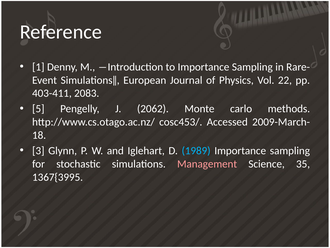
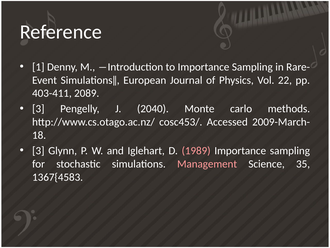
2083: 2083 -> 2089 (87, 93)
5: 5 -> 3 (38, 109)
2062: 2062 -> 2040 (153, 109)
1989 colour: light blue -> pink (196, 150)
1367{3995: 1367{3995 -> 1367{4583 (58, 177)
